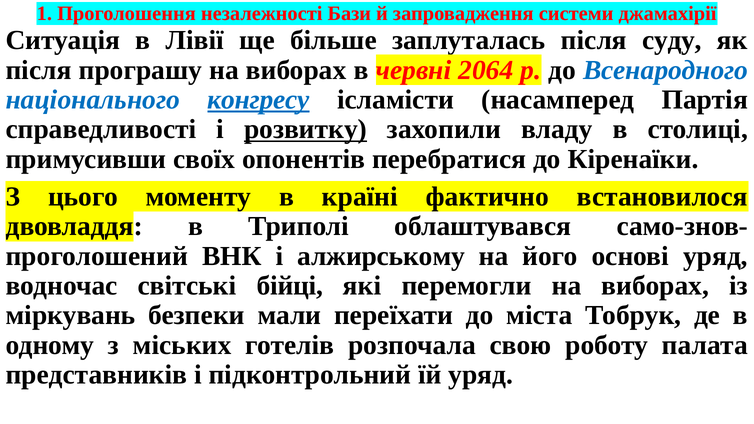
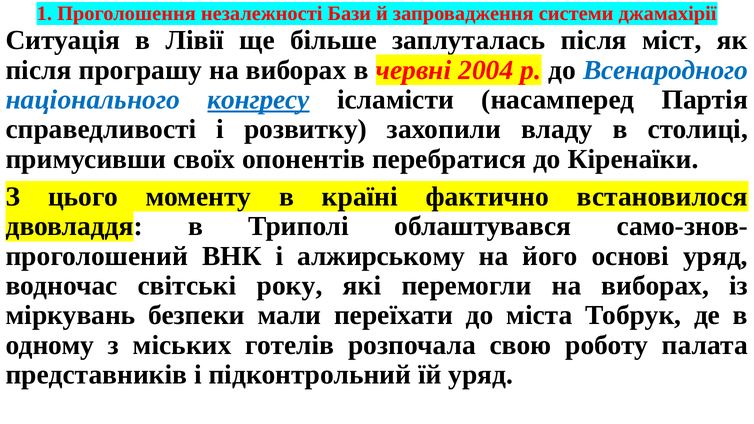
суду: суду -> міст (672, 40)
2064: 2064 -> 2004 (486, 70)
розвитку underline: present -> none (306, 129)
бійці: бійці -> року (290, 286)
